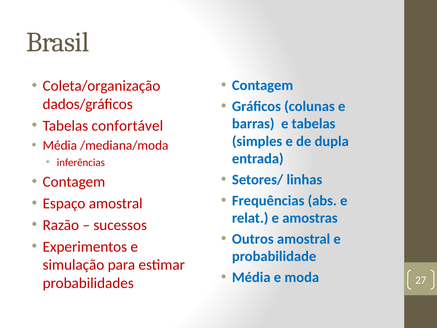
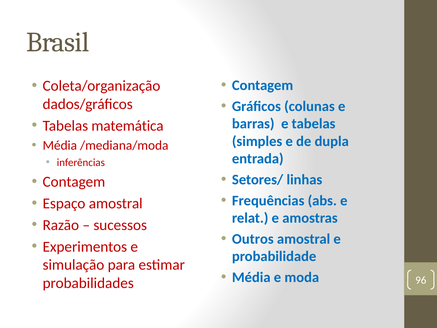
confortável: confortável -> matemática (127, 126)
27: 27 -> 96 (421, 280)
